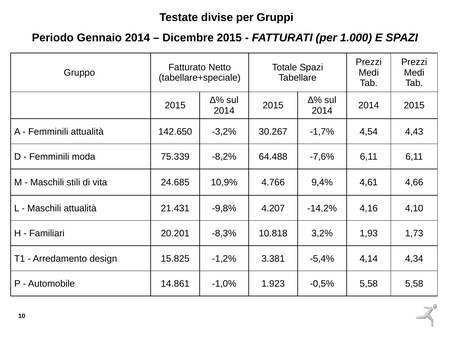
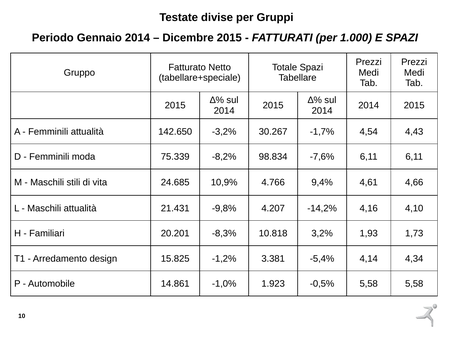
64.488: 64.488 -> 98.834 (273, 157)
